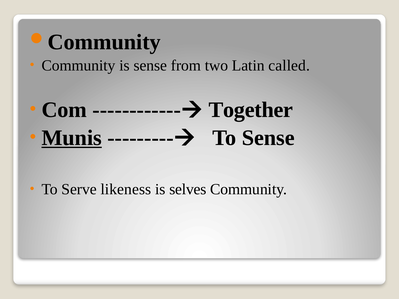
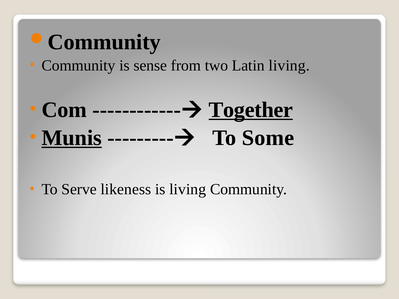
Latin called: called -> living (289, 66)
Together underline: none -> present (251, 110)
To Sense: Sense -> Some (268, 138)
is selves: selves -> living (188, 189)
